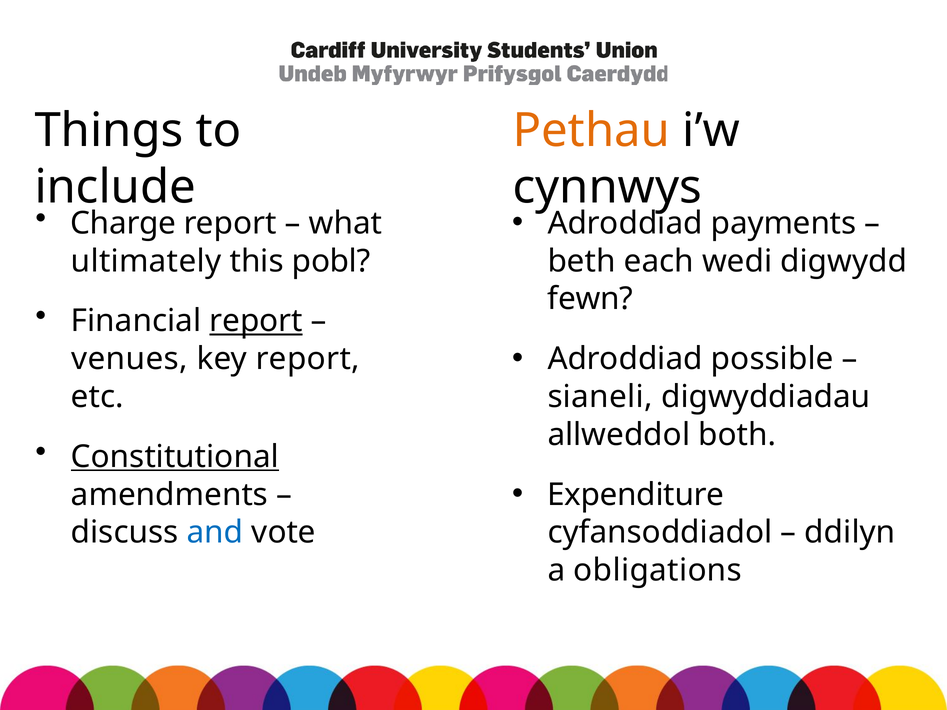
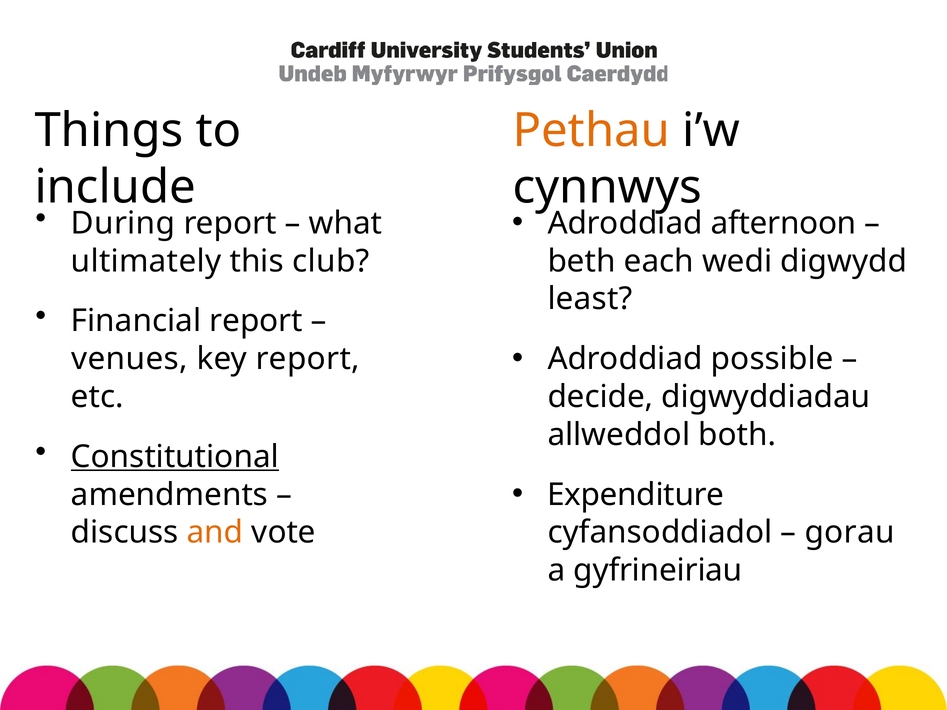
Charge: Charge -> During (123, 223)
payments: payments -> afternoon (784, 223)
pobl: pobl -> club (331, 261)
fewn: fewn -> least (590, 299)
report underline: present -> none (256, 321)
sianeli: sianeli -> decide (600, 397)
and colour: blue -> orange (215, 533)
ddilyn: ddilyn -> gorau (850, 533)
obligations: obligations -> gyfrineiriau (658, 571)
